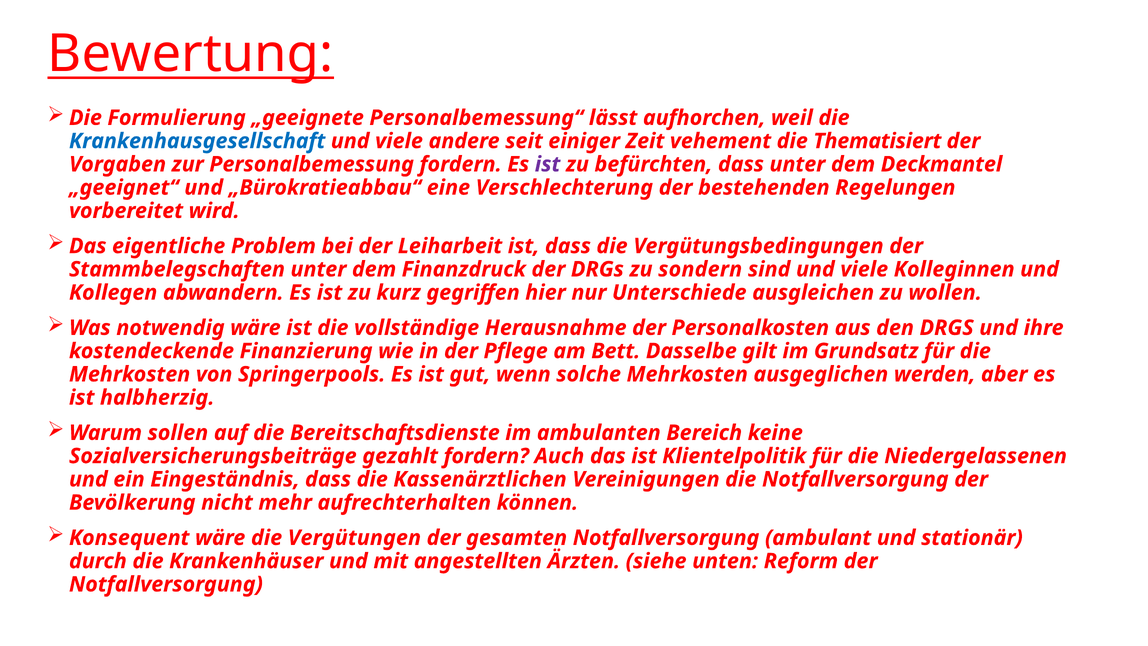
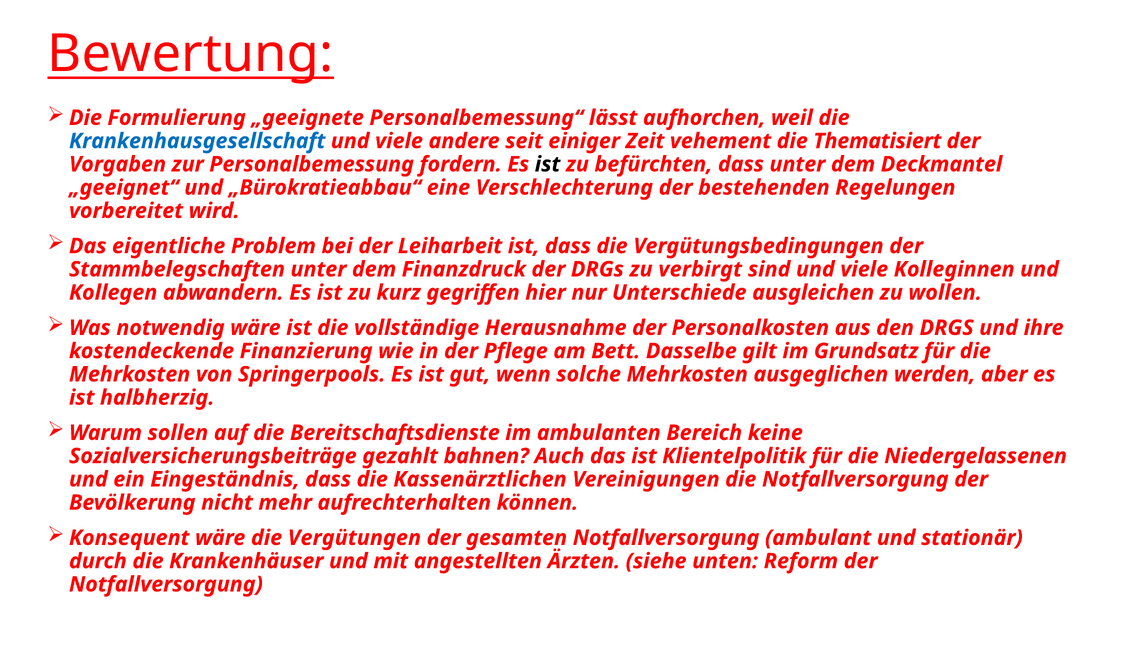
ist colour: purple -> black (548, 164)
sondern: sondern -> verbirgt (700, 269)
gezahlt fordern: fordern -> bahnen (486, 456)
